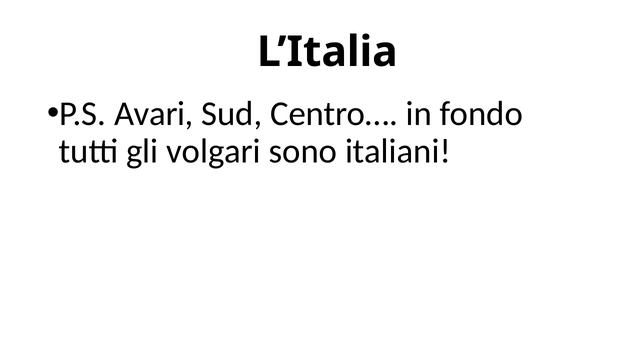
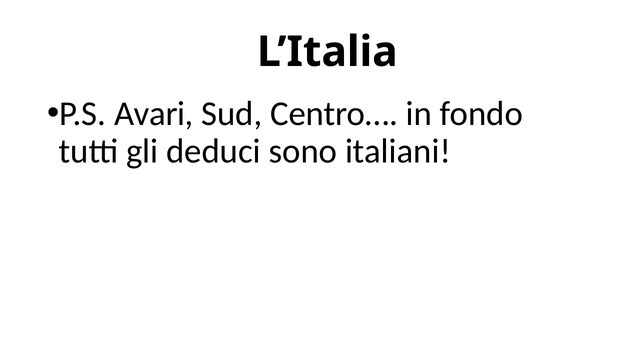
volgari: volgari -> deduci (214, 151)
